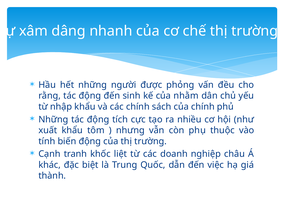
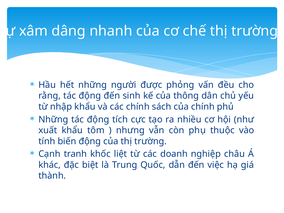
nhằm: nhằm -> thông (186, 96)
